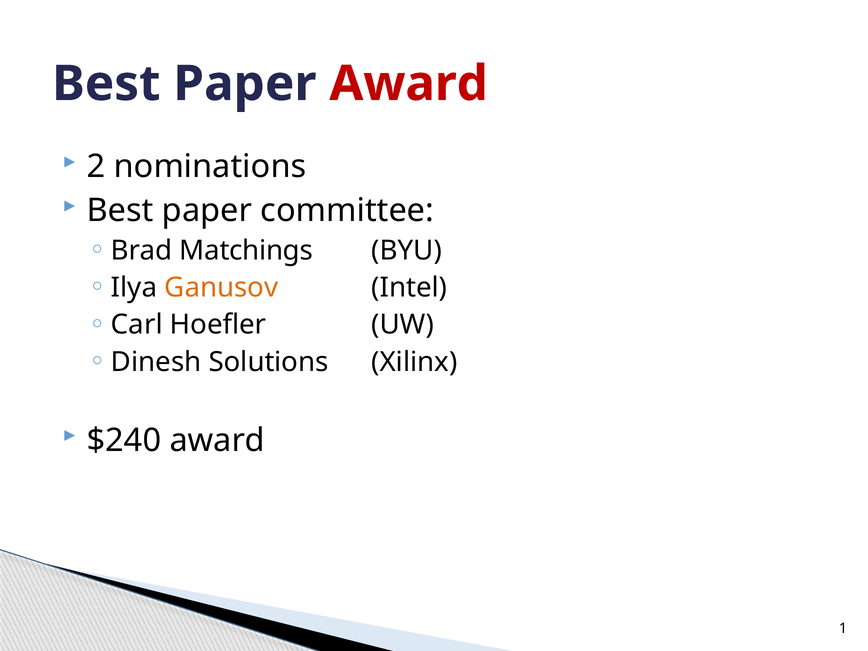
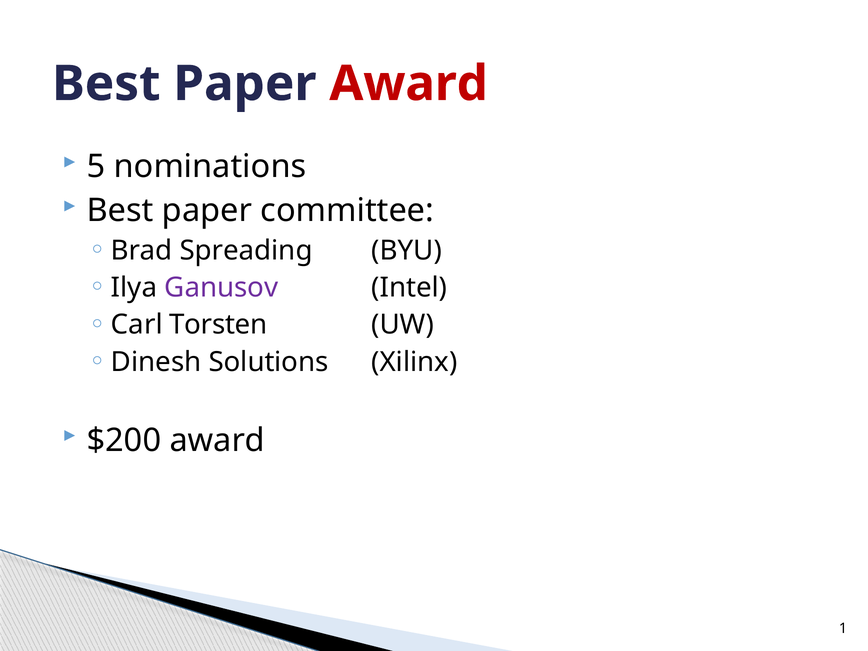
2: 2 -> 5 (96, 167)
Matchings: Matchings -> Spreading (246, 250)
Ganusov colour: orange -> purple (221, 288)
Hoefler: Hoefler -> Torsten (218, 325)
$240: $240 -> $200 (124, 440)
